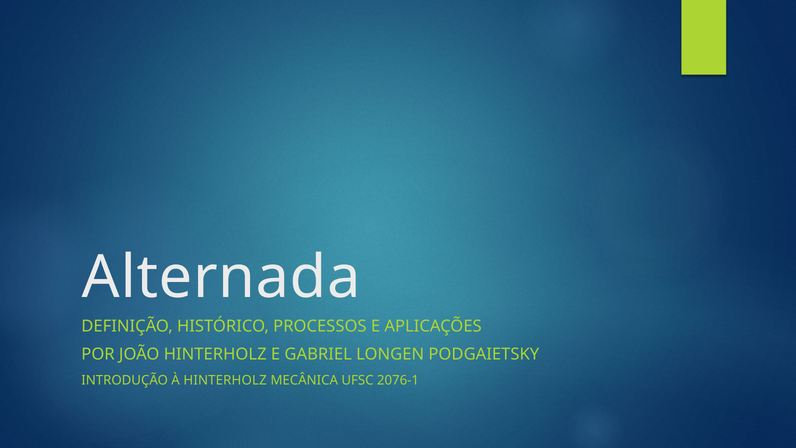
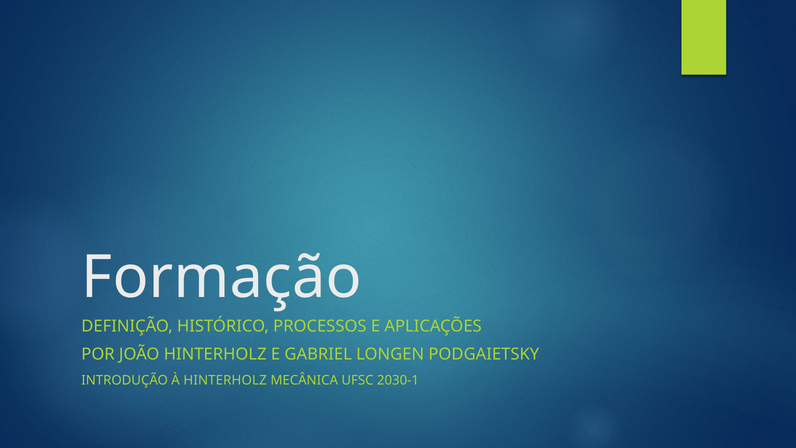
Alternada: Alternada -> Formação (222, 277)
2076-1: 2076-1 -> 2030-1 (398, 380)
